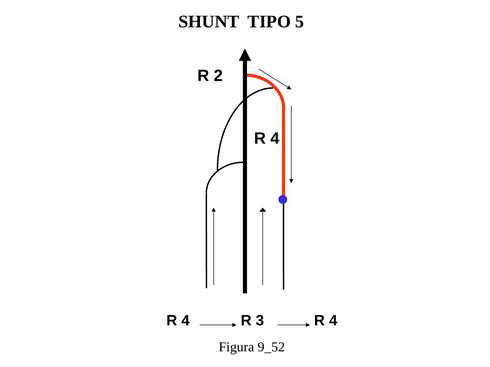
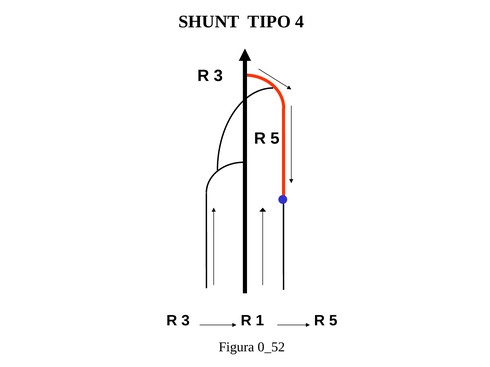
5: 5 -> 4 (300, 22)
2: 2 -> 3 (218, 76)
4: 4 -> 5 (275, 139)
4: 4 -> 3 (186, 321)
3: 3 -> 1 (260, 321)
4: 4 -> 5 (333, 321)
9_52: 9_52 -> 0_52 (271, 348)
